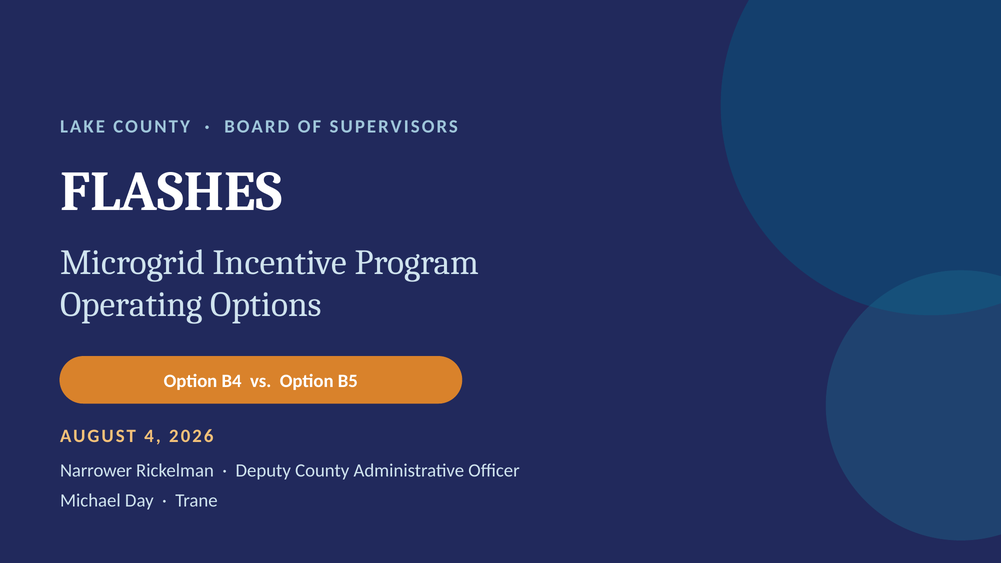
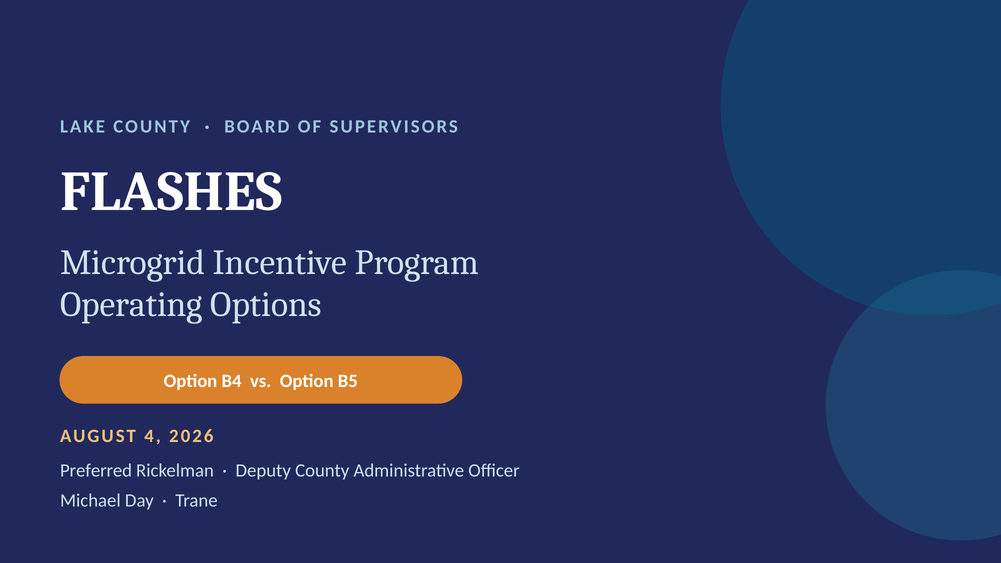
Narrower: Narrower -> Preferred (96, 470)
